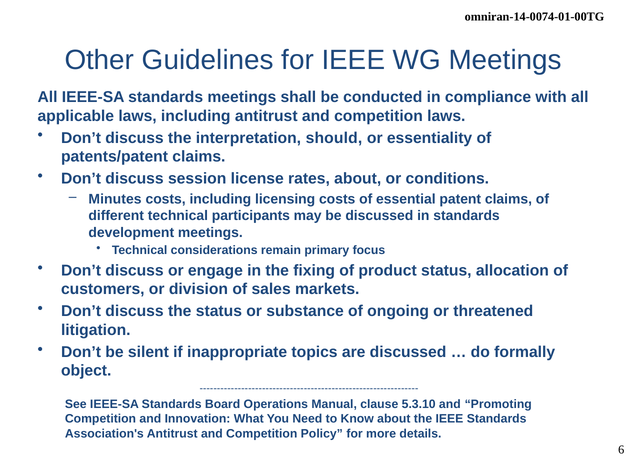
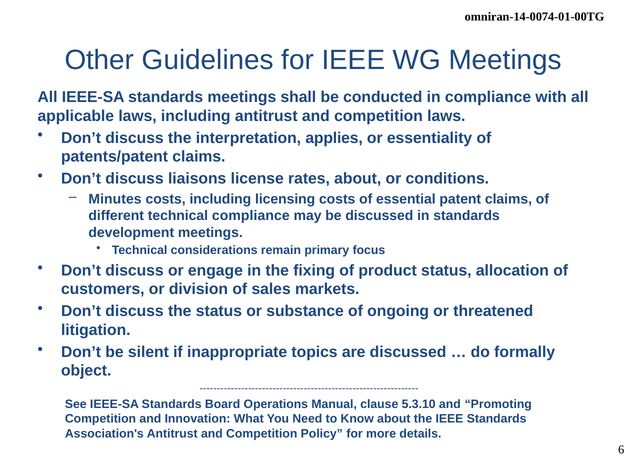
should: should -> applies (334, 138)
session: session -> liaisons (197, 179)
technical participants: participants -> compliance (251, 216)
